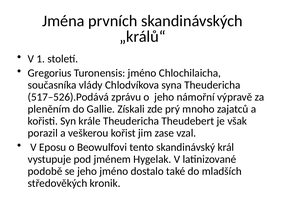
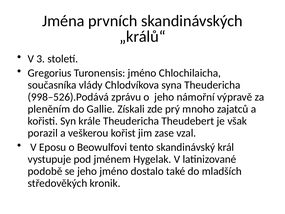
1: 1 -> 3 (41, 59)
517–526).Podává: 517–526).Podává -> 998–526).Podává (68, 97)
